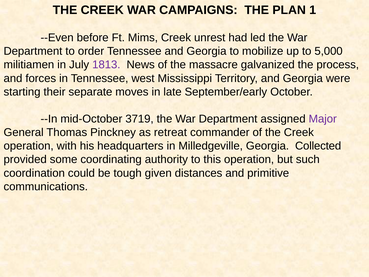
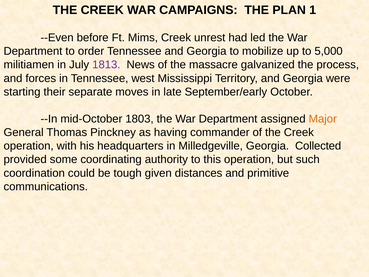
3719: 3719 -> 1803 (139, 119)
Major colour: purple -> orange (323, 119)
retreat: retreat -> having (170, 132)
